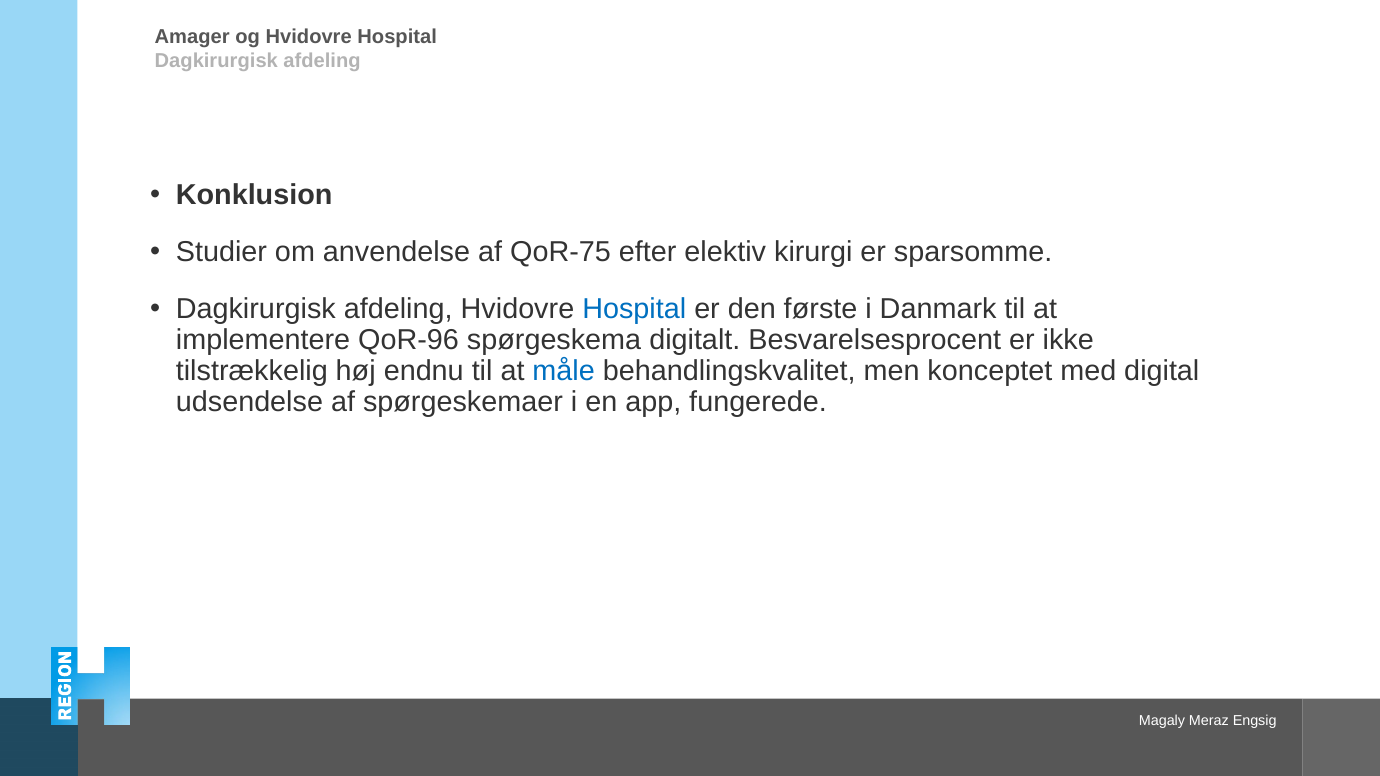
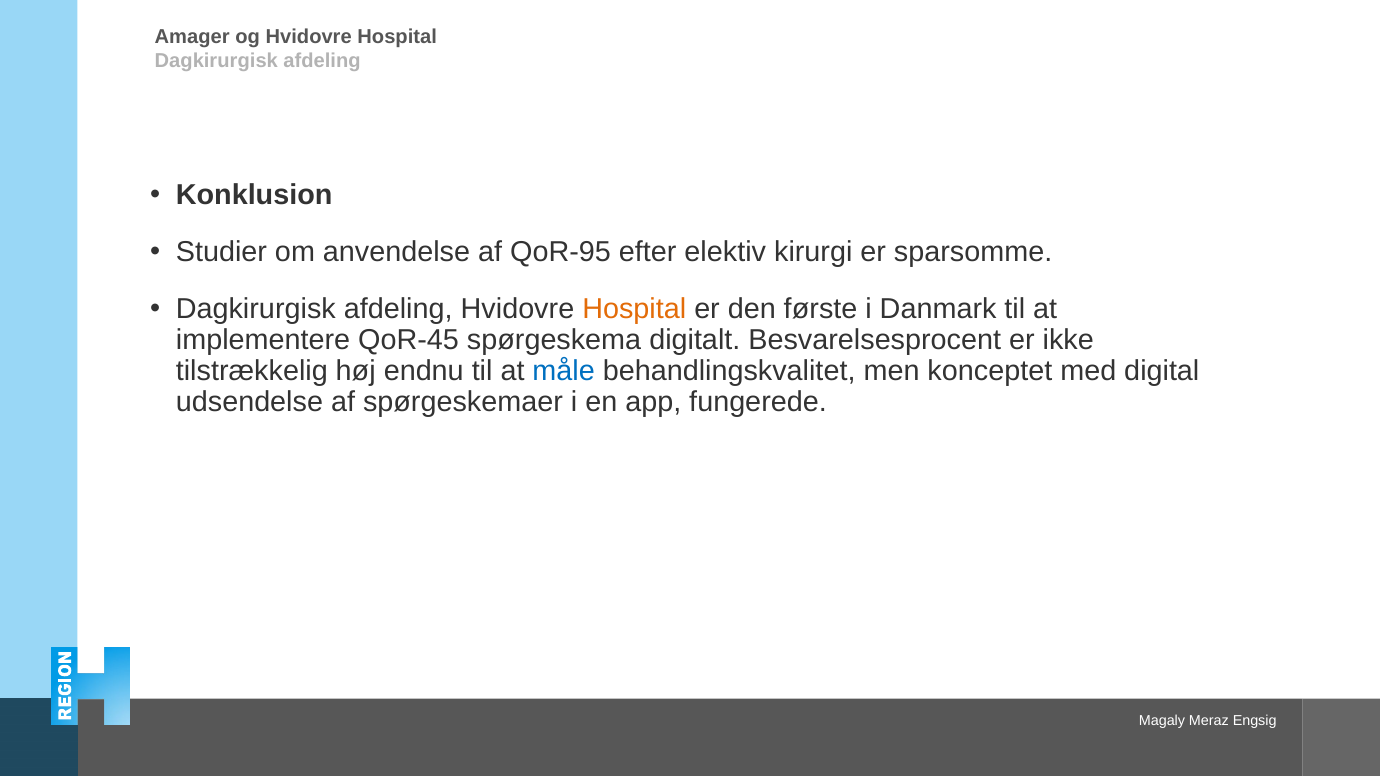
QoR-75: QoR-75 -> QoR-95 (561, 252)
Hospital colour: blue -> orange (634, 309)
QoR-96: QoR-96 -> QoR-45 (409, 340)
